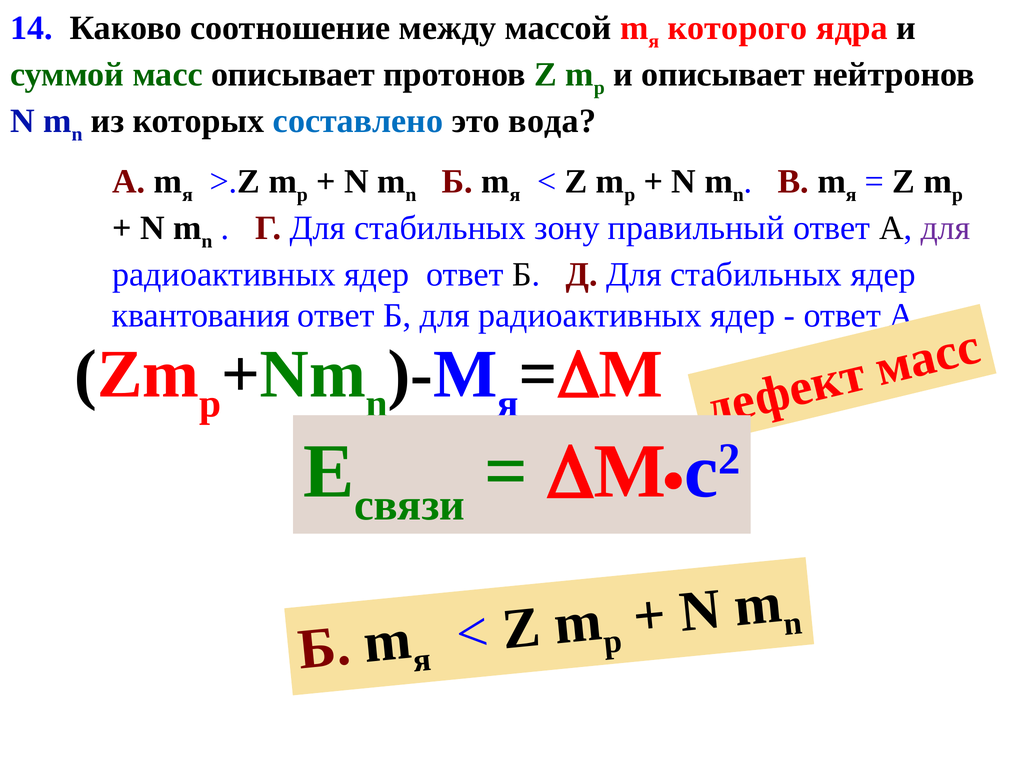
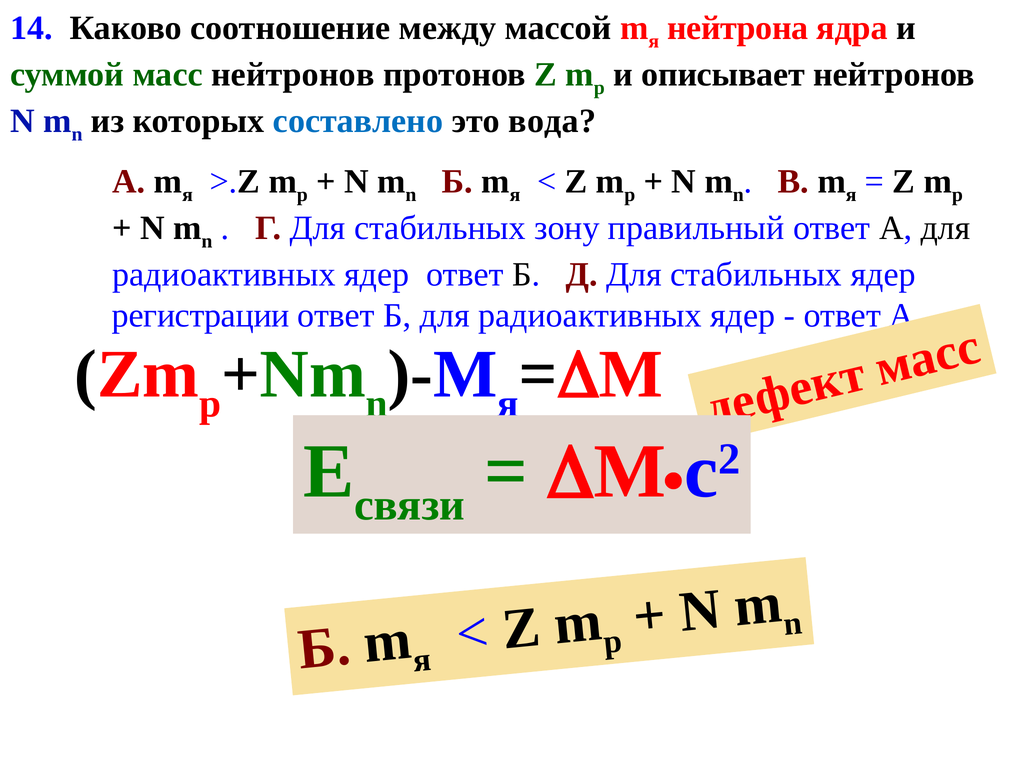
которого: которого -> нейтрона (738, 28)
масс описывает: описывает -> нейтронов (293, 74)
для colour: purple -> black (946, 228)
квантования: квантования -> регистрации (201, 316)
